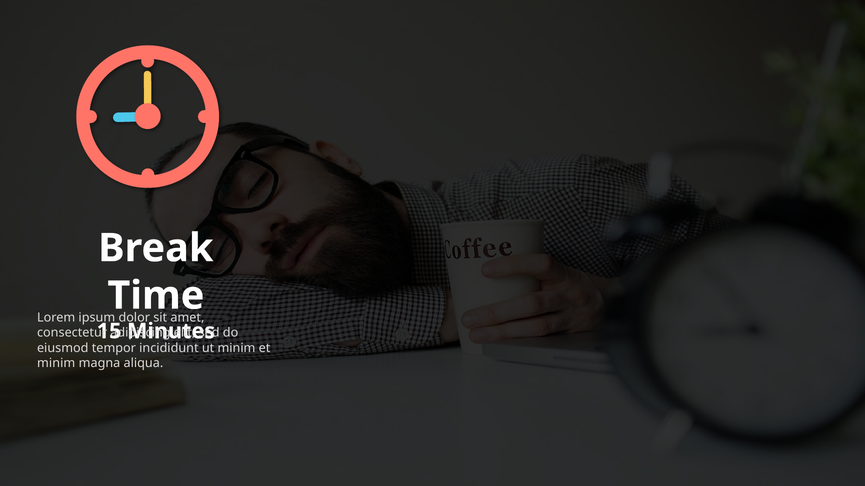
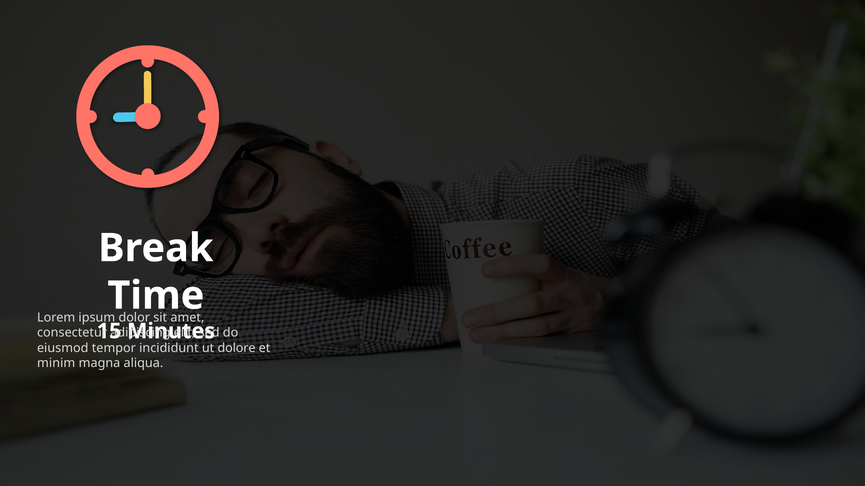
minim: minim -> dolore (237, 348)
